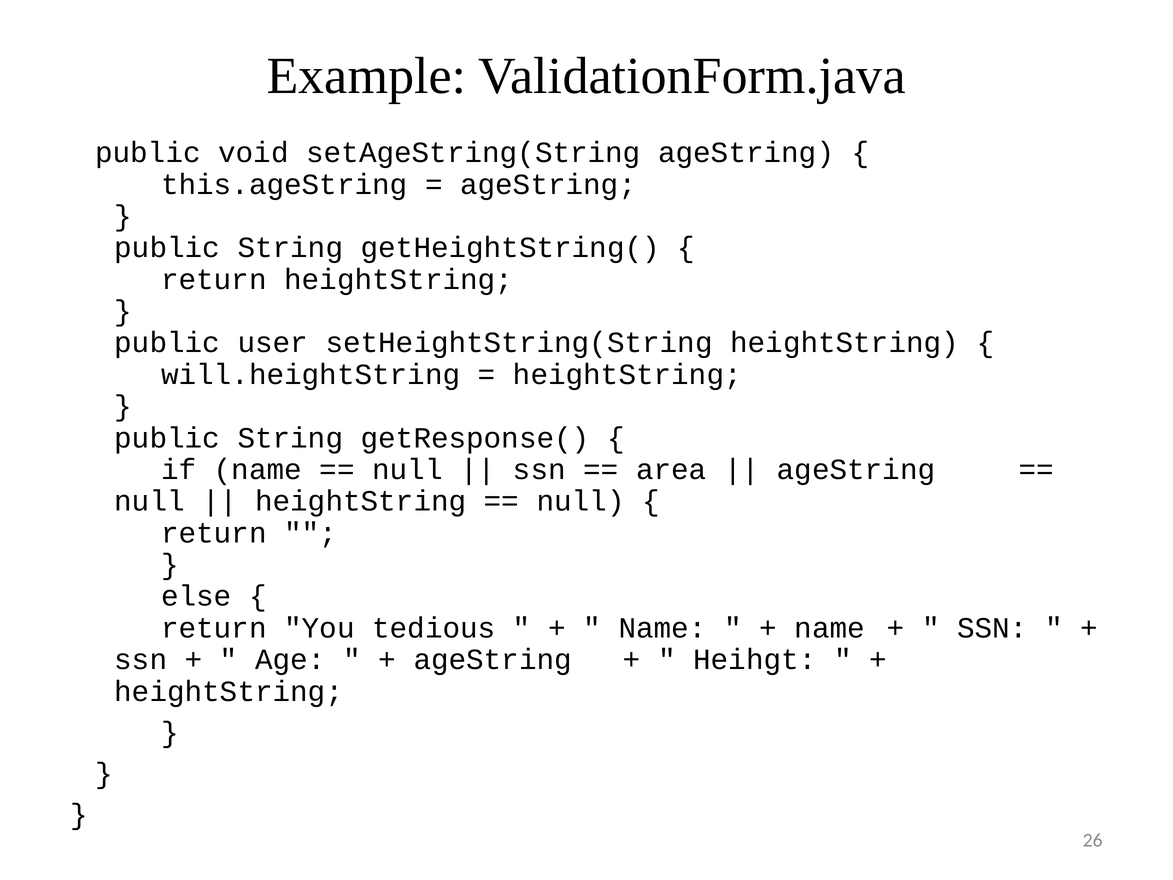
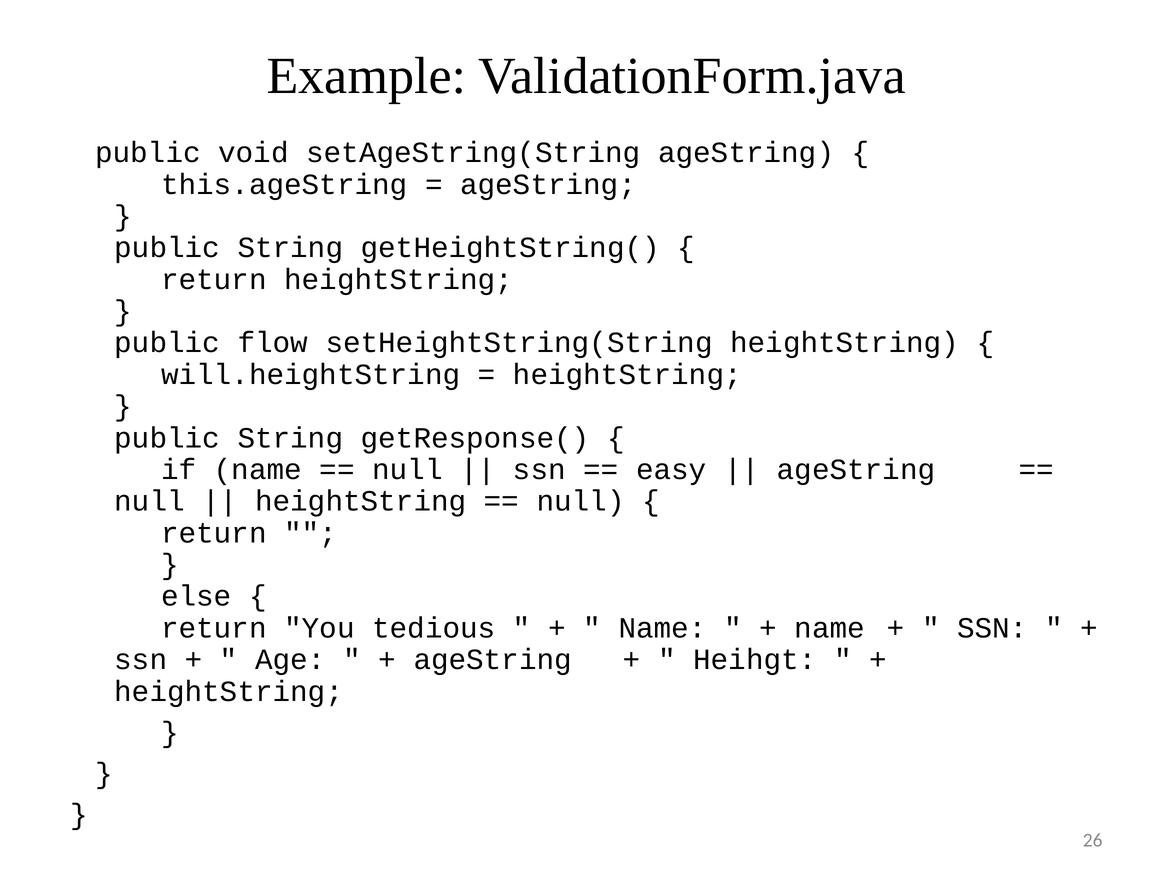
user: user -> flow (273, 343)
area: area -> easy (671, 469)
